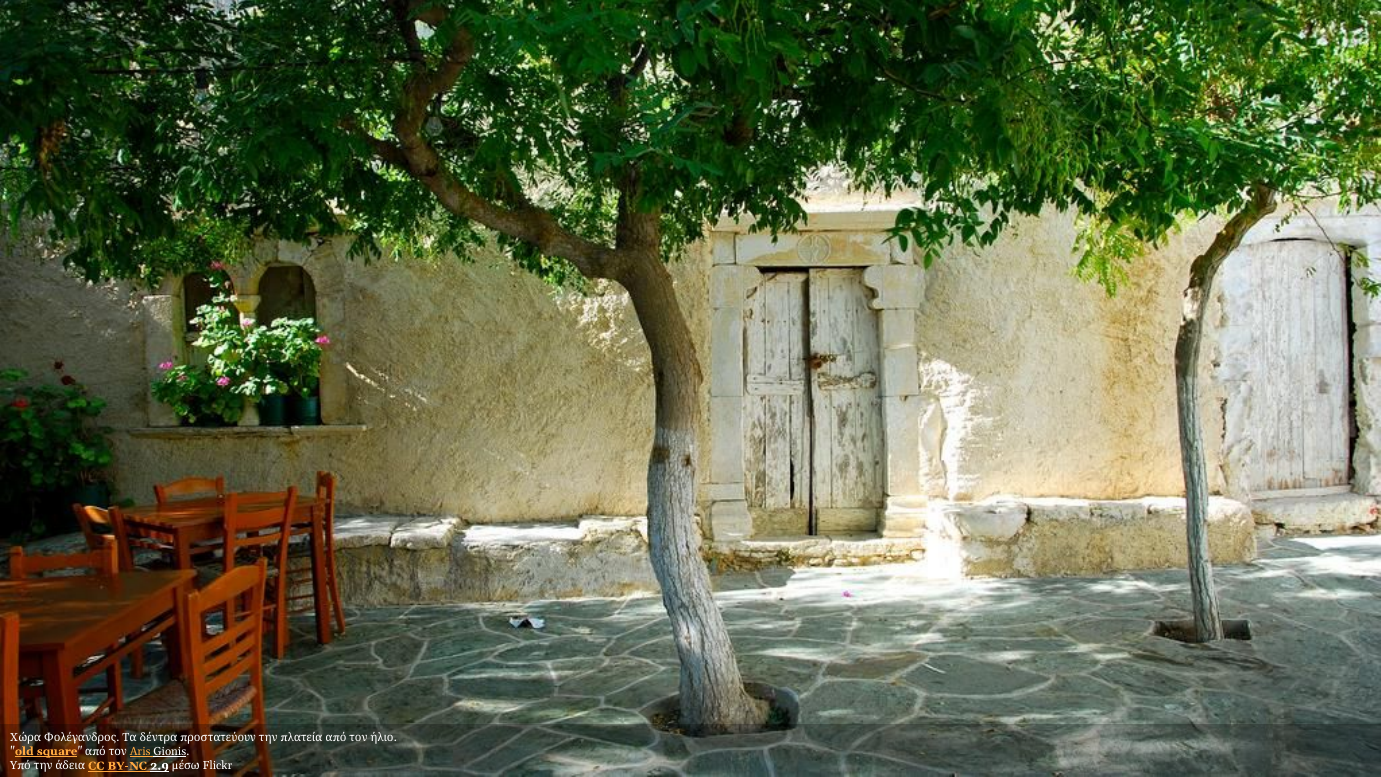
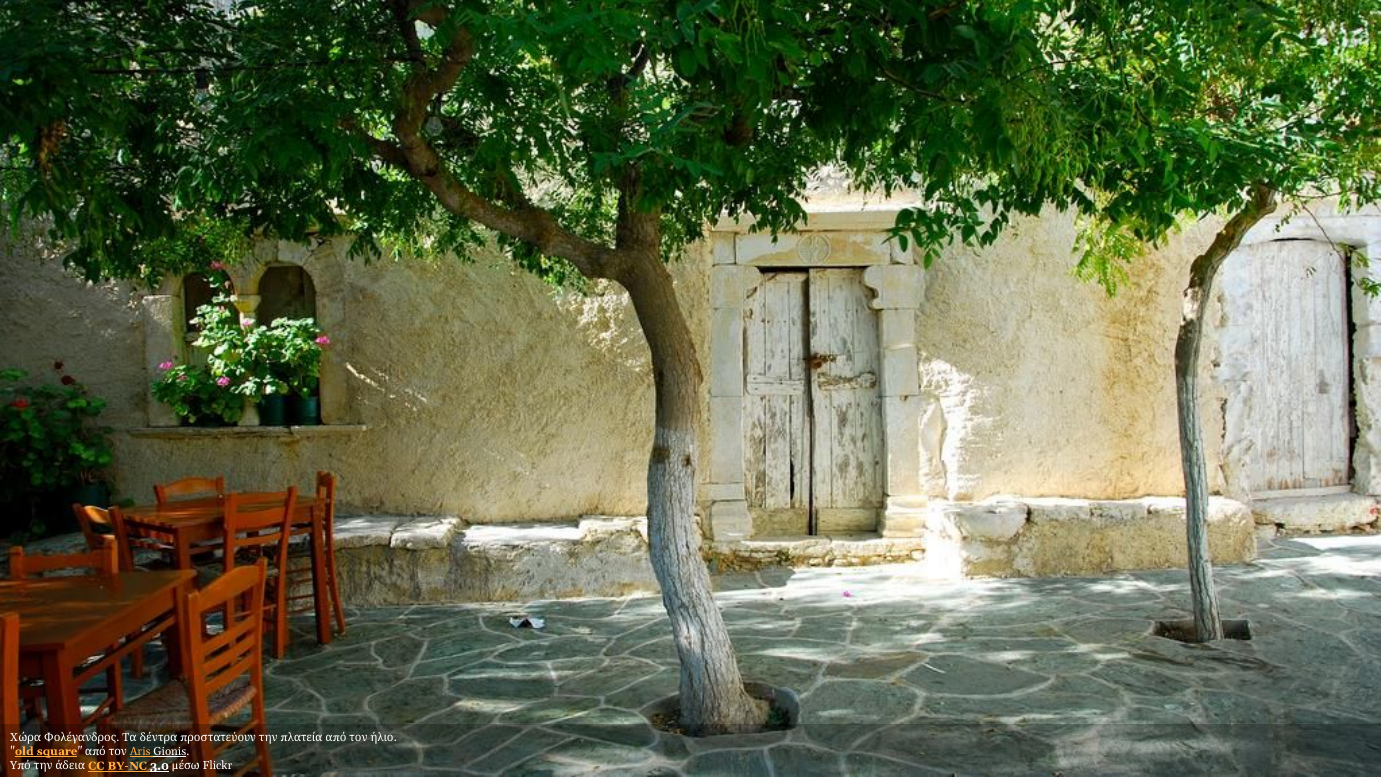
2.9: 2.9 -> 3.0 (160, 766)
